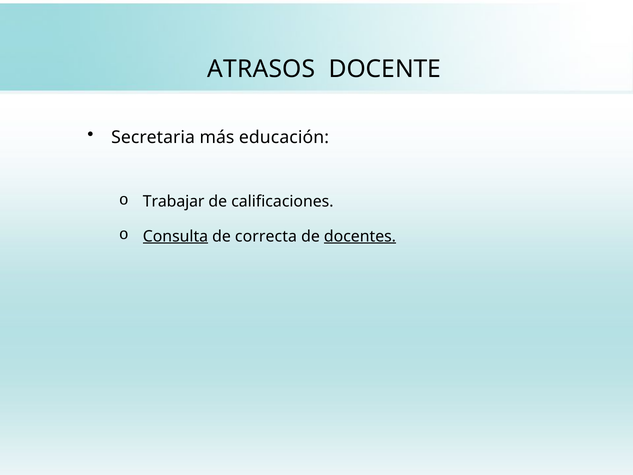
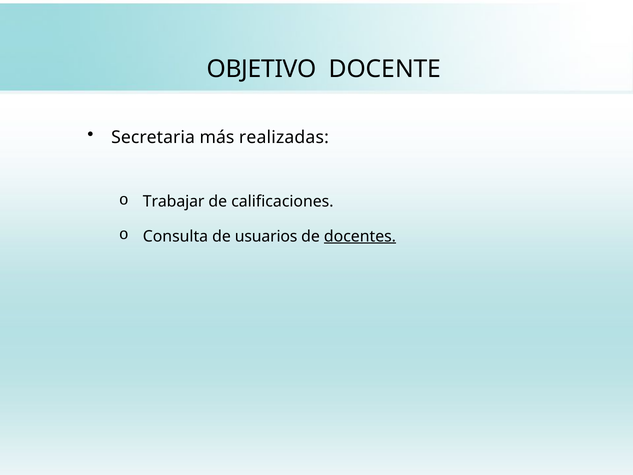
ATRASOS: ATRASOS -> OBJETIVO (262, 69)
educación: educación -> realizadas (284, 137)
Consulta underline: present -> none (175, 236)
correcta: correcta -> usuarios (266, 236)
